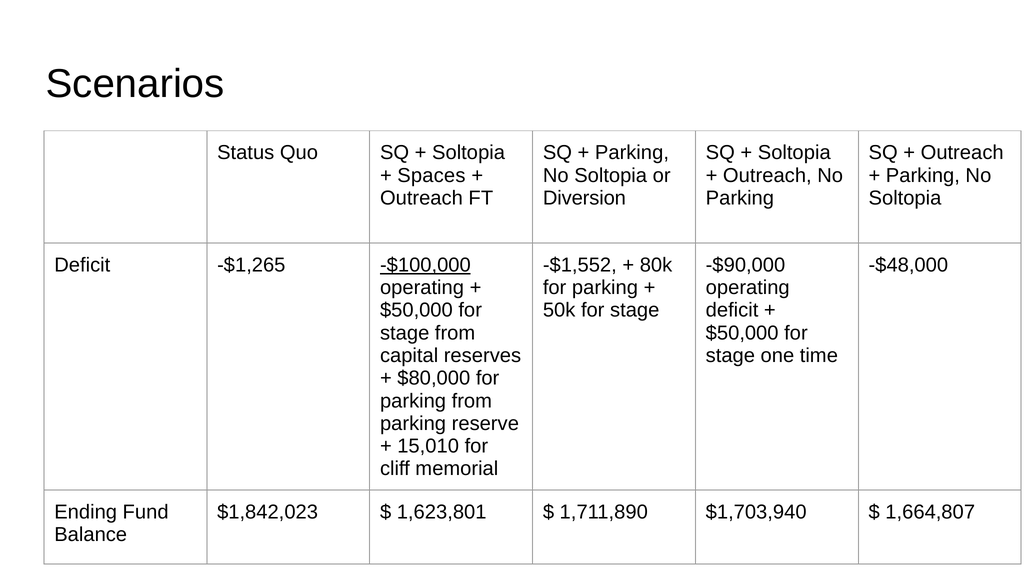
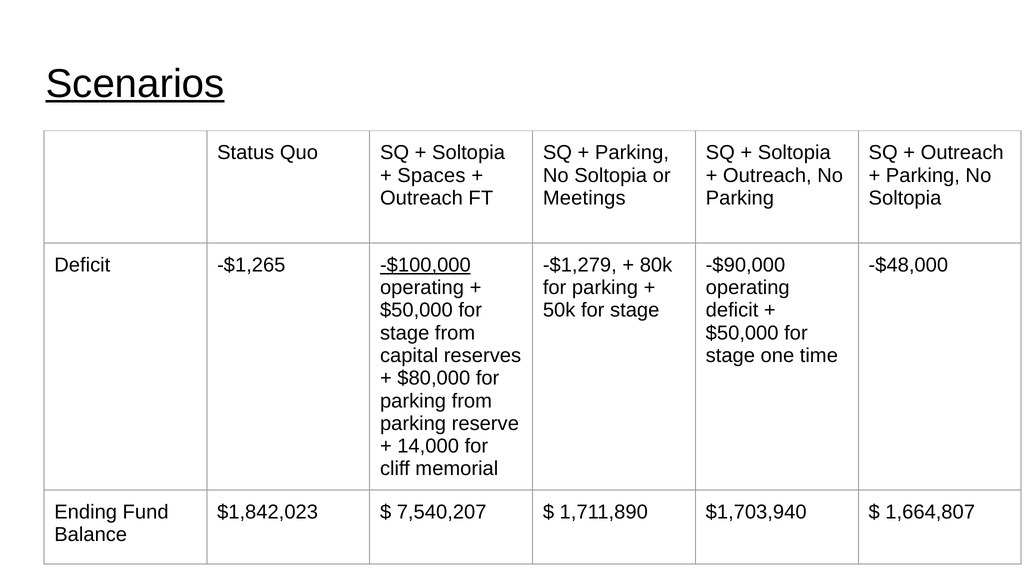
Scenarios underline: none -> present (135, 84)
Diversion: Diversion -> Meetings (584, 198)
-$1,552: -$1,552 -> -$1,279 (580, 265)
15,010: 15,010 -> 14,000 (428, 446)
1,623,801: 1,623,801 -> 7,540,207 (442, 512)
